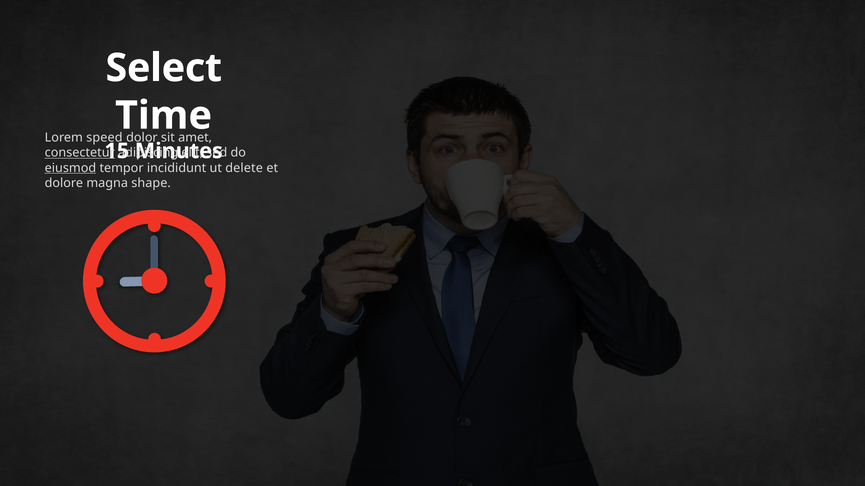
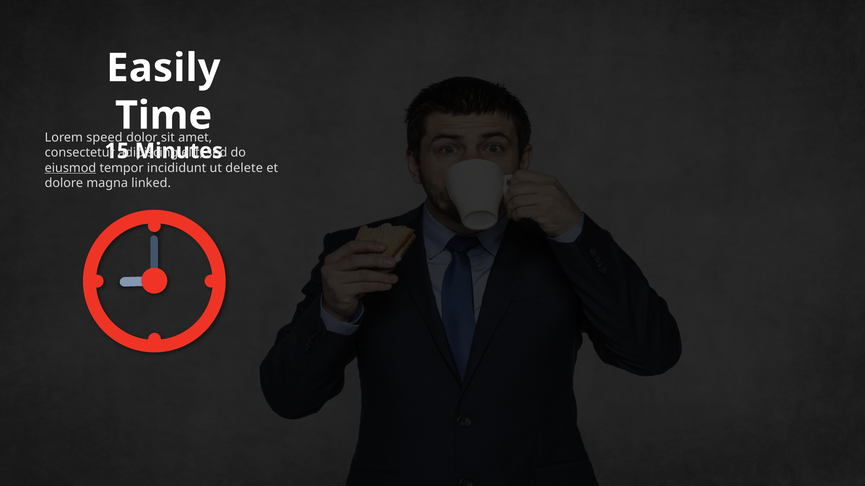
Select: Select -> Easily (163, 68)
consectetur underline: present -> none (80, 153)
shape: shape -> linked (151, 183)
